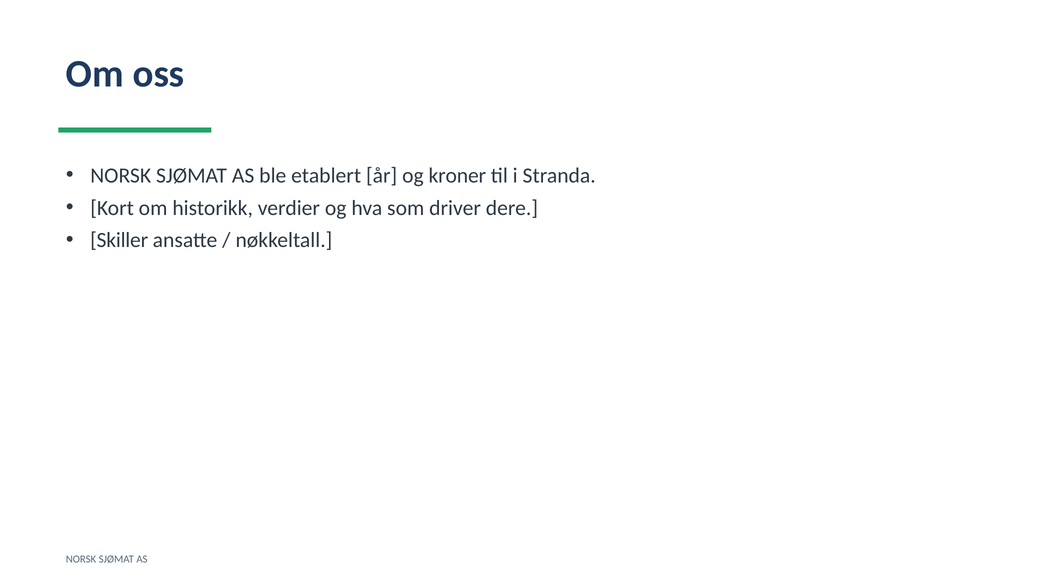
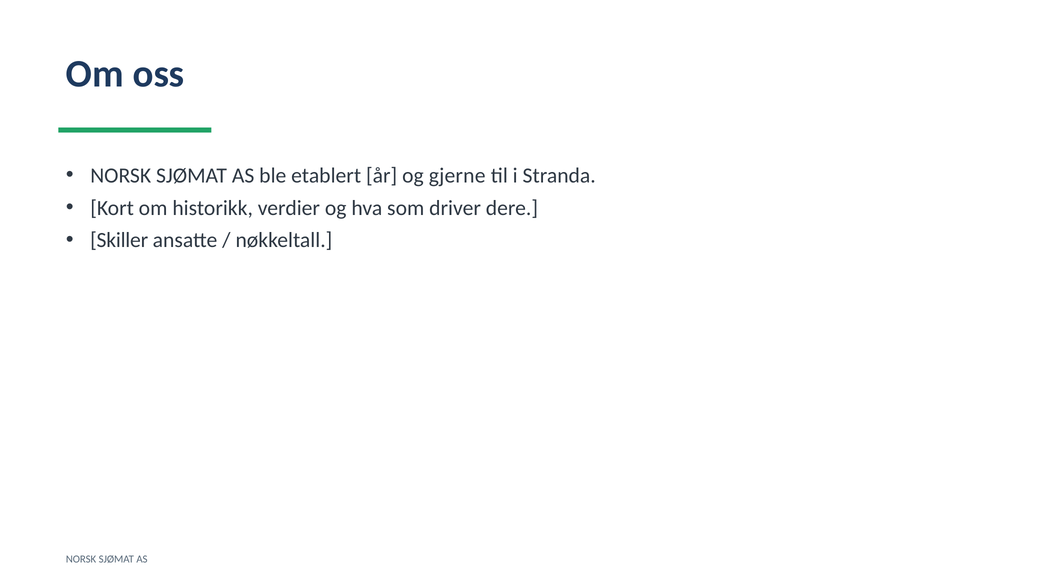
kroner: kroner -> gjerne (457, 176)
